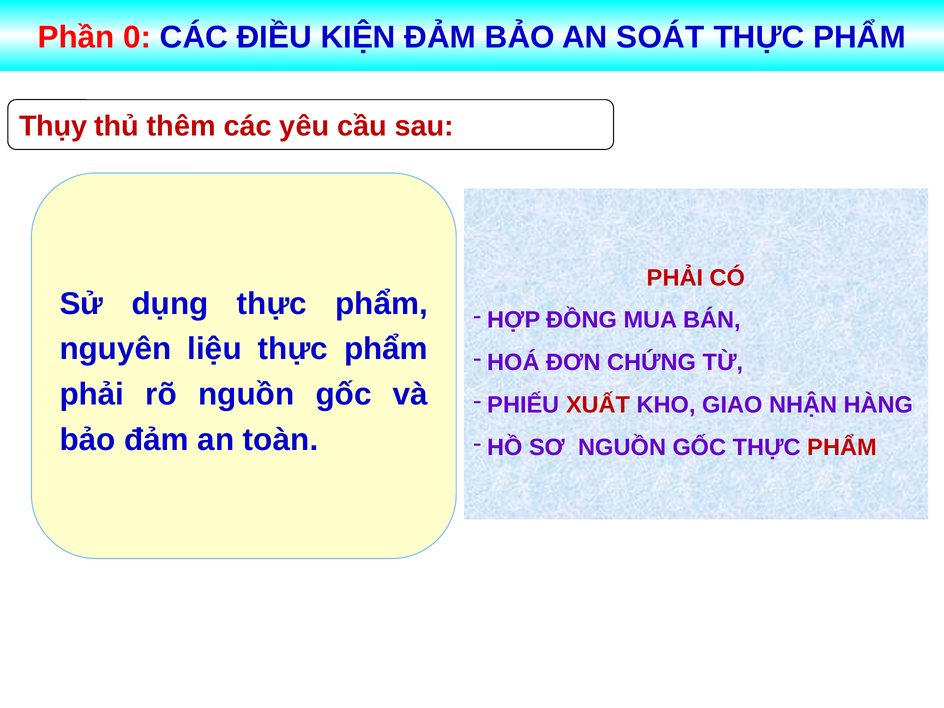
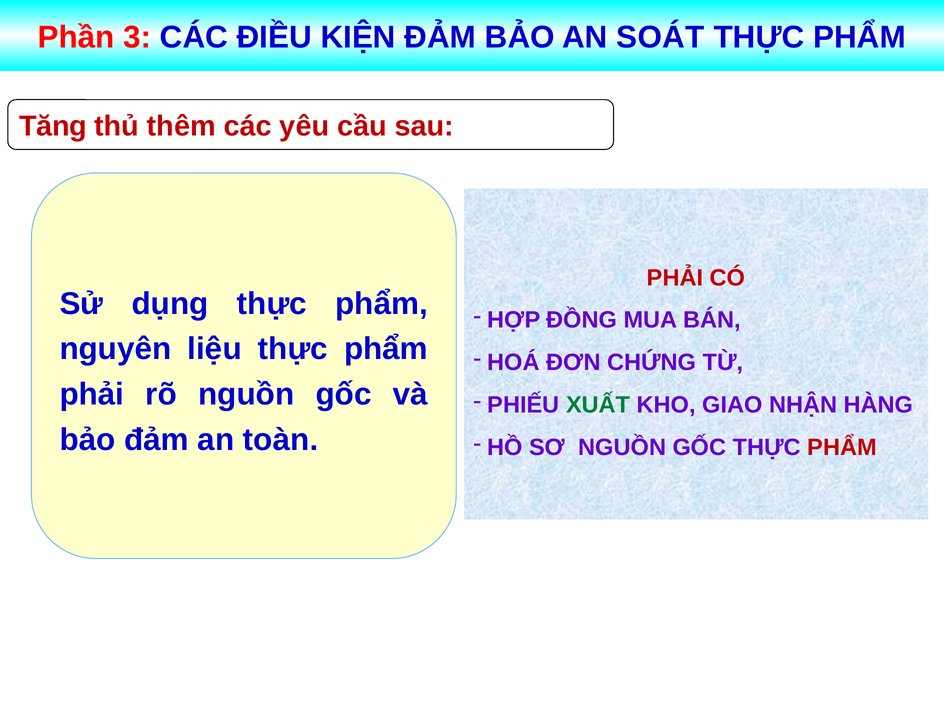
0: 0 -> 3 (137, 38)
Thụy: Thụy -> Tăng (53, 126)
XUẤT colour: red -> green (598, 405)
